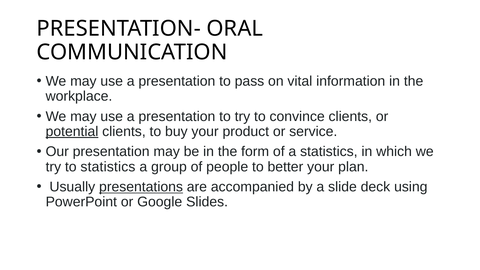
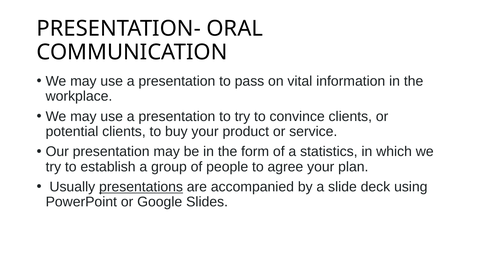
potential underline: present -> none (72, 132)
to statistics: statistics -> establish (108, 167)
better: better -> agree (285, 167)
